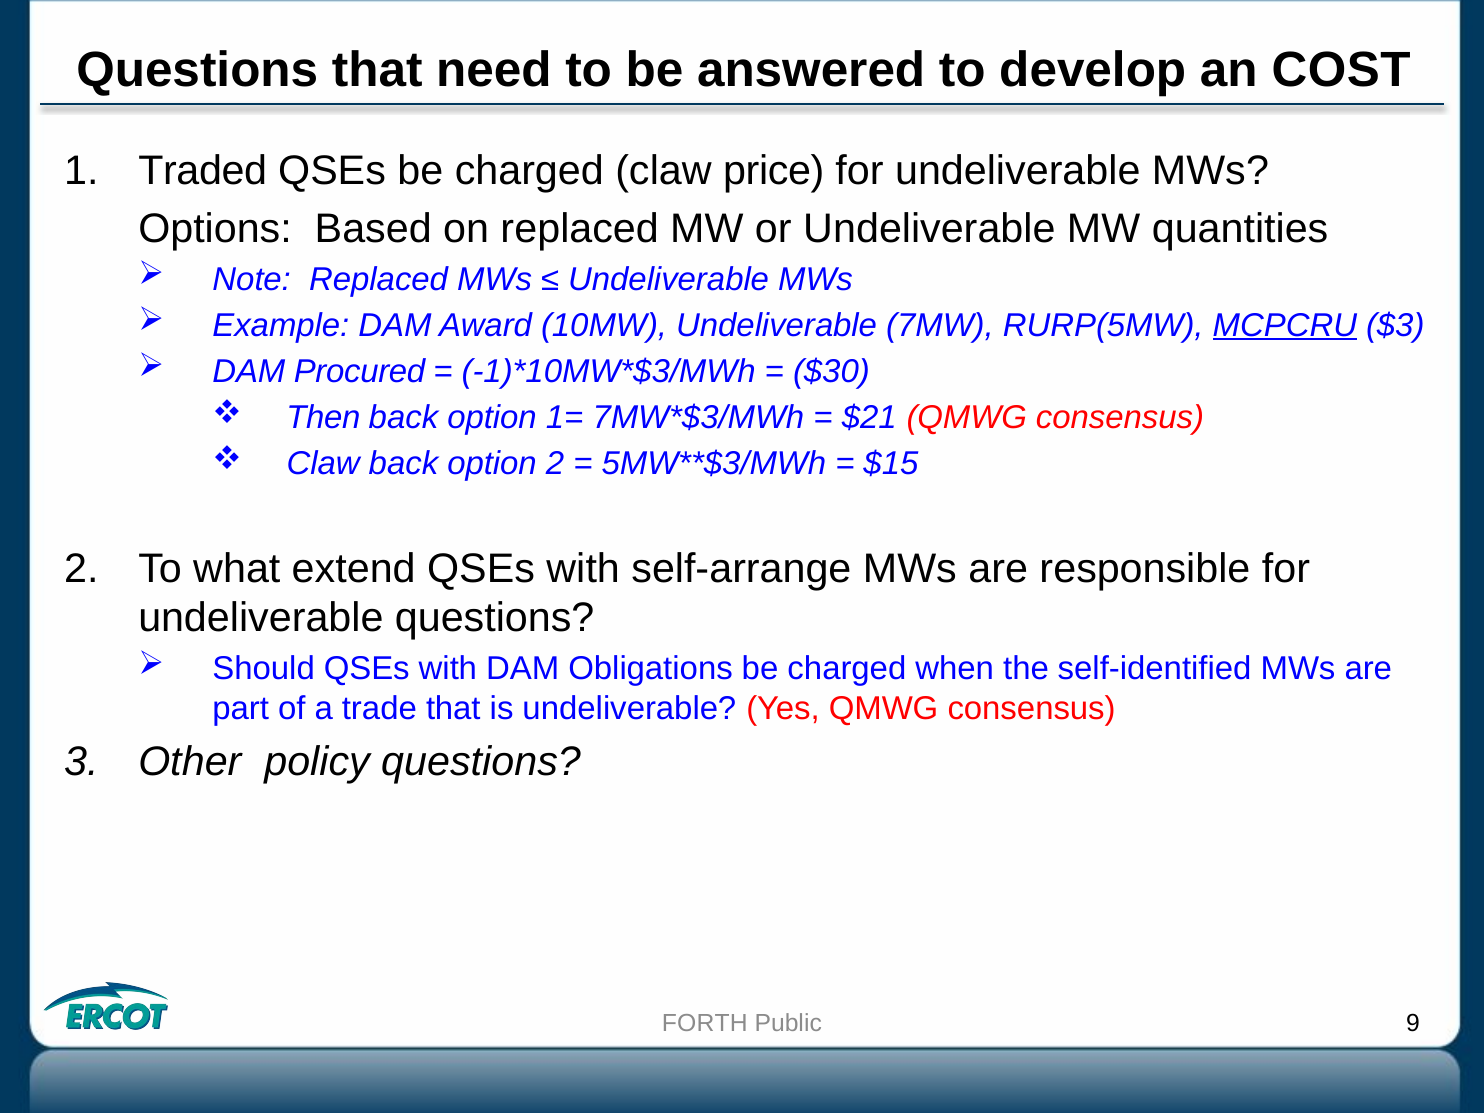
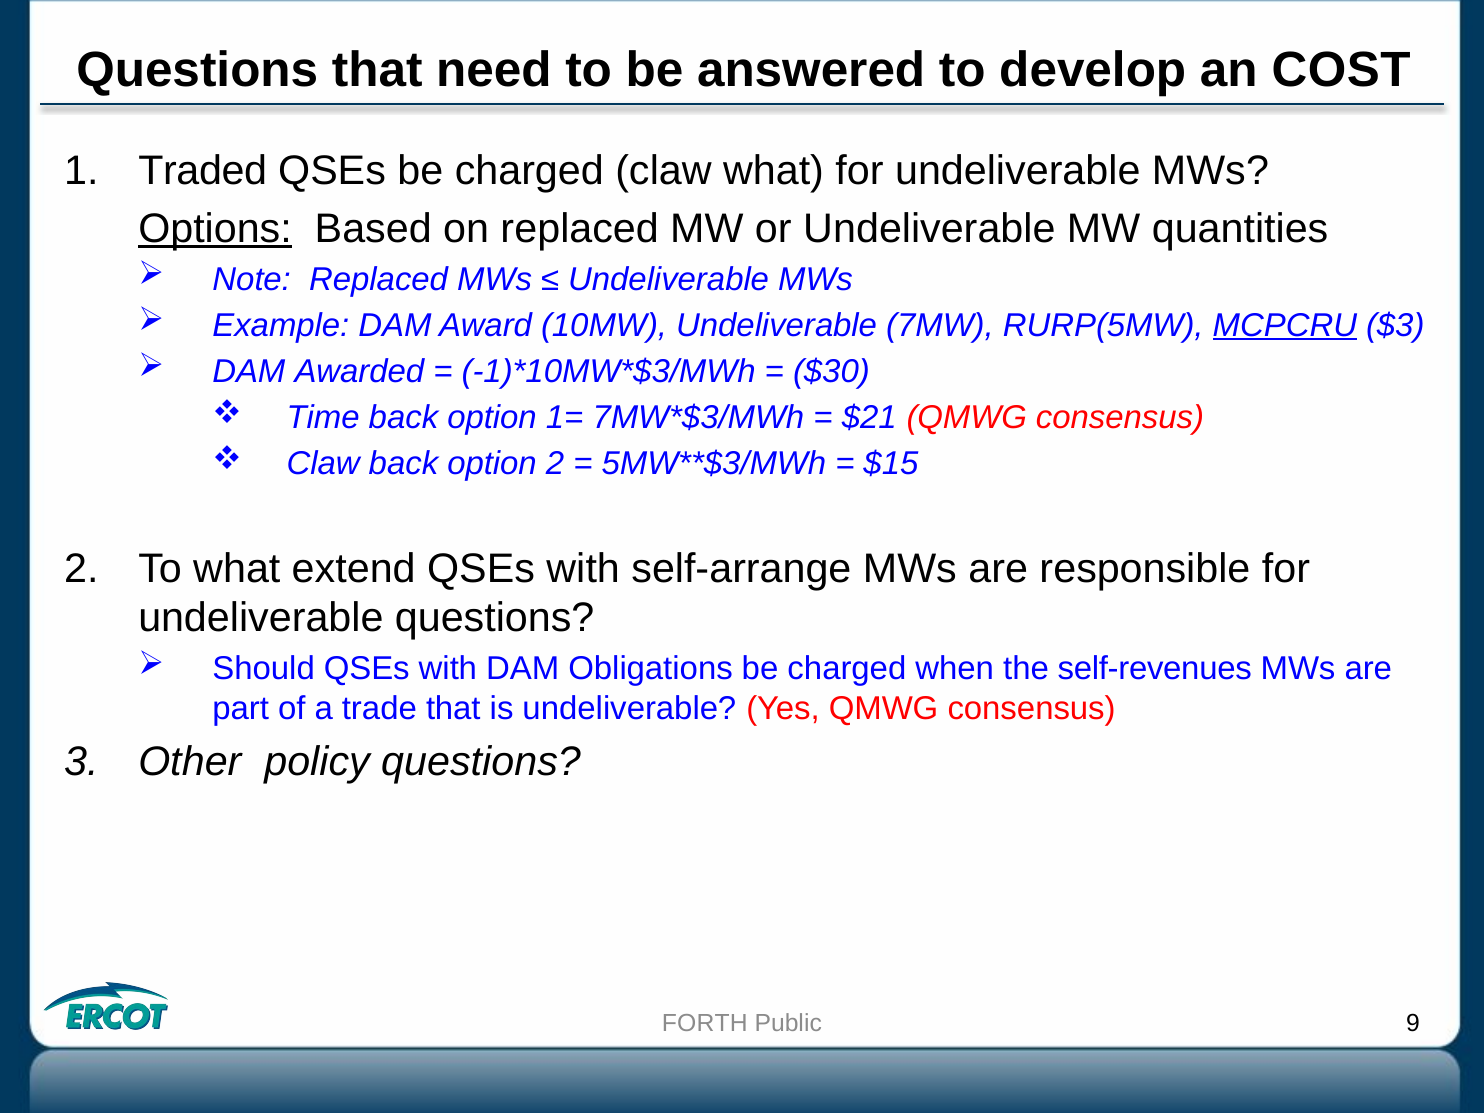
claw price: price -> what (774, 171)
Options underline: none -> present (215, 229)
Procured: Procured -> Awarded (359, 371)
Then: Then -> Time (323, 418)
self-identified: self-identified -> self-revenues (1155, 669)
